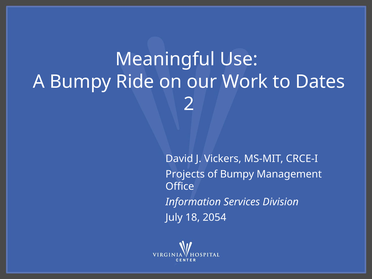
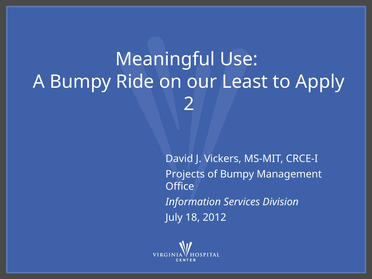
Work: Work -> Least (245, 82)
Dates: Dates -> Apply (320, 82)
2054: 2054 -> 2012 (214, 218)
